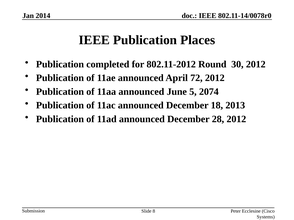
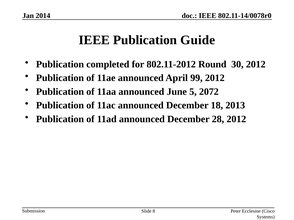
Places: Places -> Guide (198, 40)
72: 72 -> 99 (196, 78)
2074: 2074 -> 2072 (209, 92)
